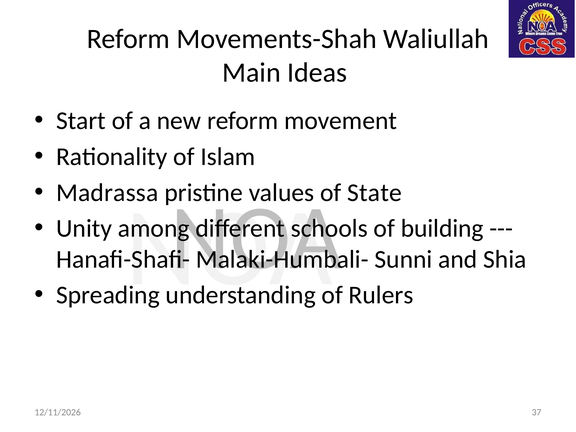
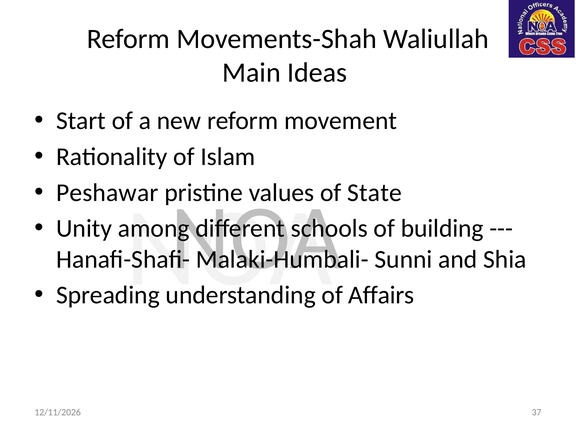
Madrassa: Madrassa -> Peshawar (107, 193)
Rulers: Rulers -> Affairs (381, 295)
